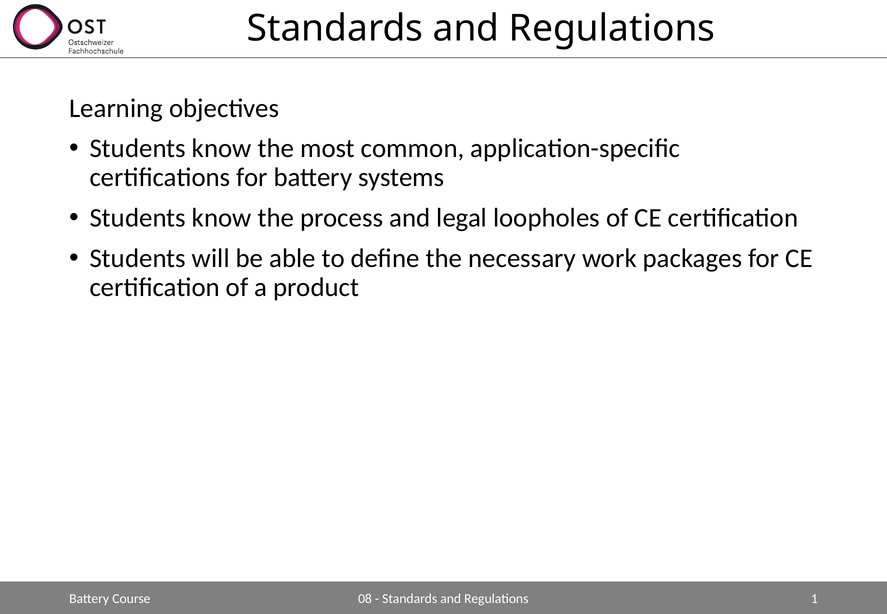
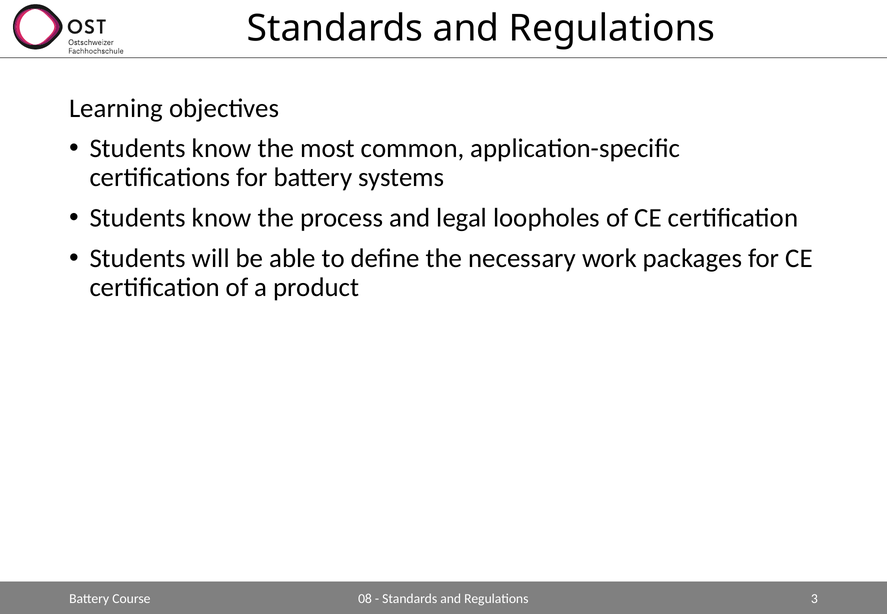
1: 1 -> 3 (814, 599)
